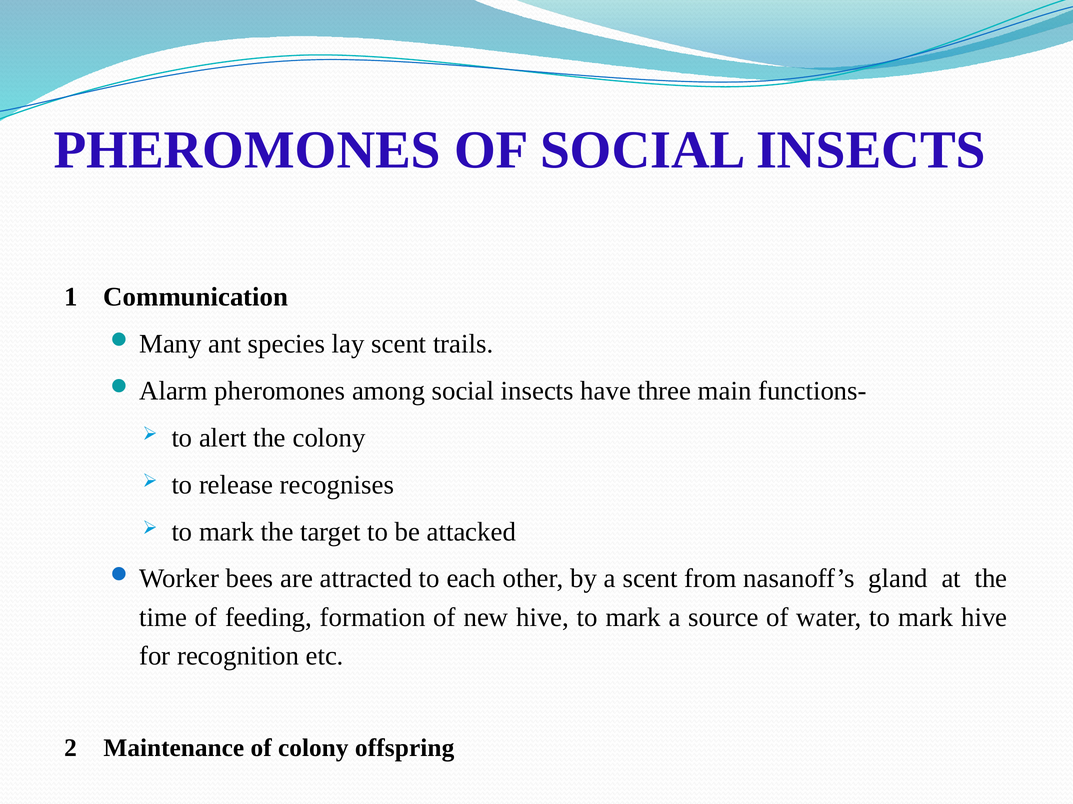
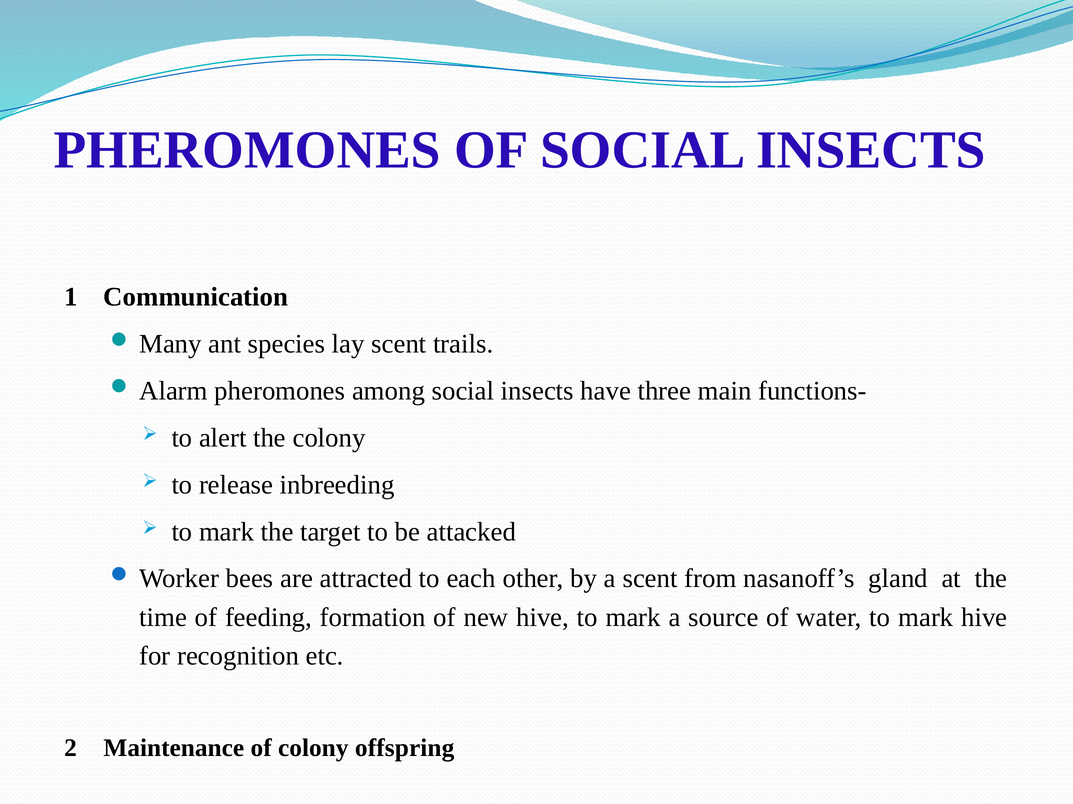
recognises: recognises -> inbreeding (337, 485)
